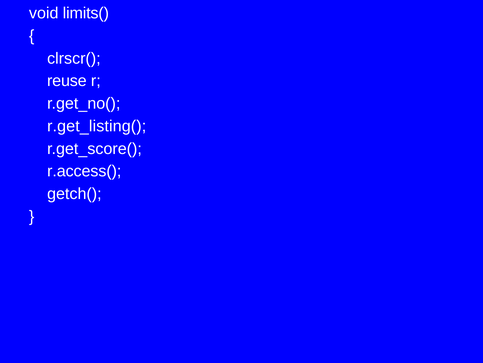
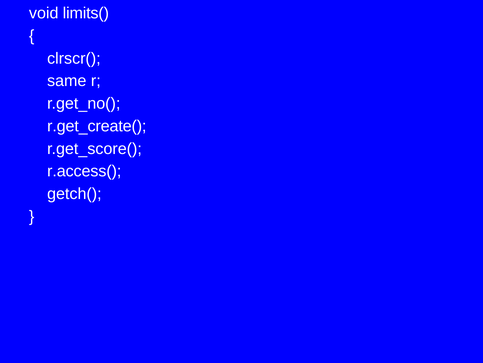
reuse: reuse -> same (67, 81)
r.get_listing(: r.get_listing( -> r.get_create( (97, 126)
